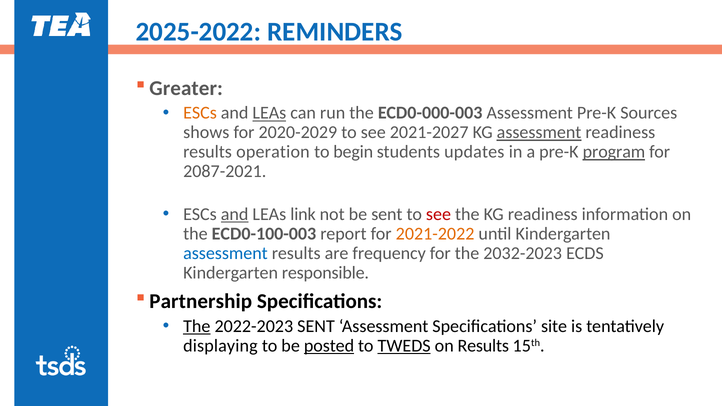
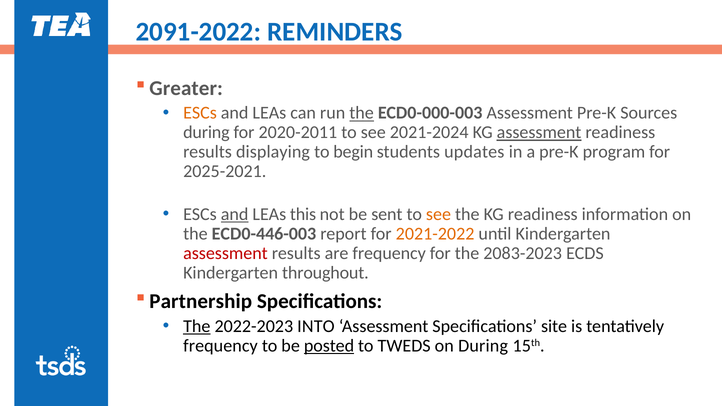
2025-2022: 2025-2022 -> 2091-2022 (198, 32)
LEAs underline: present -> none (269, 113)
the underline: none -> present (362, 113)
shows: shows -> during (206, 133)
2020-2029: 2020-2029 -> 2020-2011 (298, 133)
2021-2027: 2021-2027 -> 2021-2024 (429, 133)
operation: operation -> displaying (273, 152)
program underline: present -> none (614, 152)
2087-2021: 2087-2021 -> 2025-2021 (225, 172)
link: link -> this (303, 214)
see colour: red -> orange (438, 214)
ECD0-100-003: ECD0-100-003 -> ECD0-446-003 (264, 234)
assessment colour: blue -> red (225, 253)
2032-2023: 2032-2023 -> 2083-2023 (523, 253)
responsible: responsible -> throughout (325, 273)
2022-2023 SENT: SENT -> INTO (316, 326)
displaying: displaying -> frequency (220, 346)
TWEDS underline: present -> none (404, 346)
on Results: Results -> During (483, 346)
